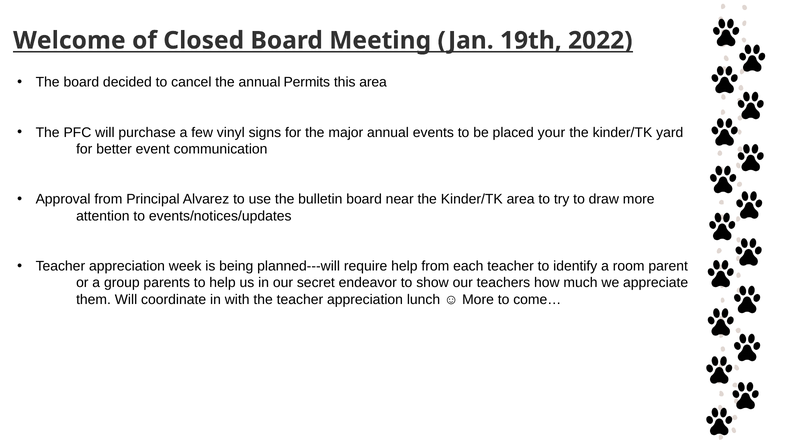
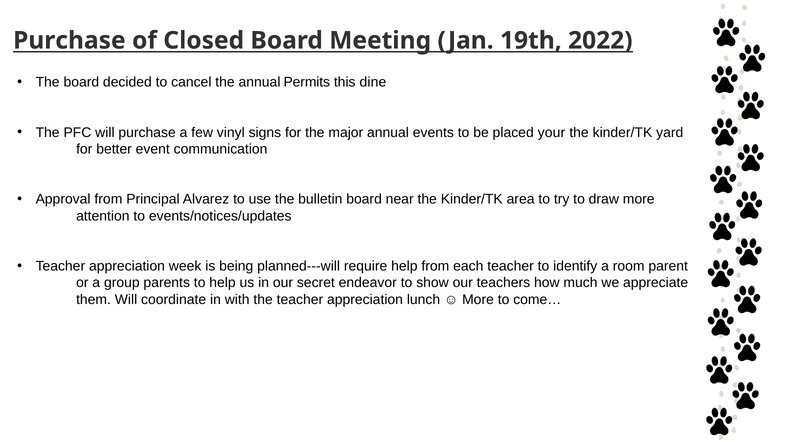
Welcome: Welcome -> Purchase (69, 41)
this area: area -> dine (373, 82)
